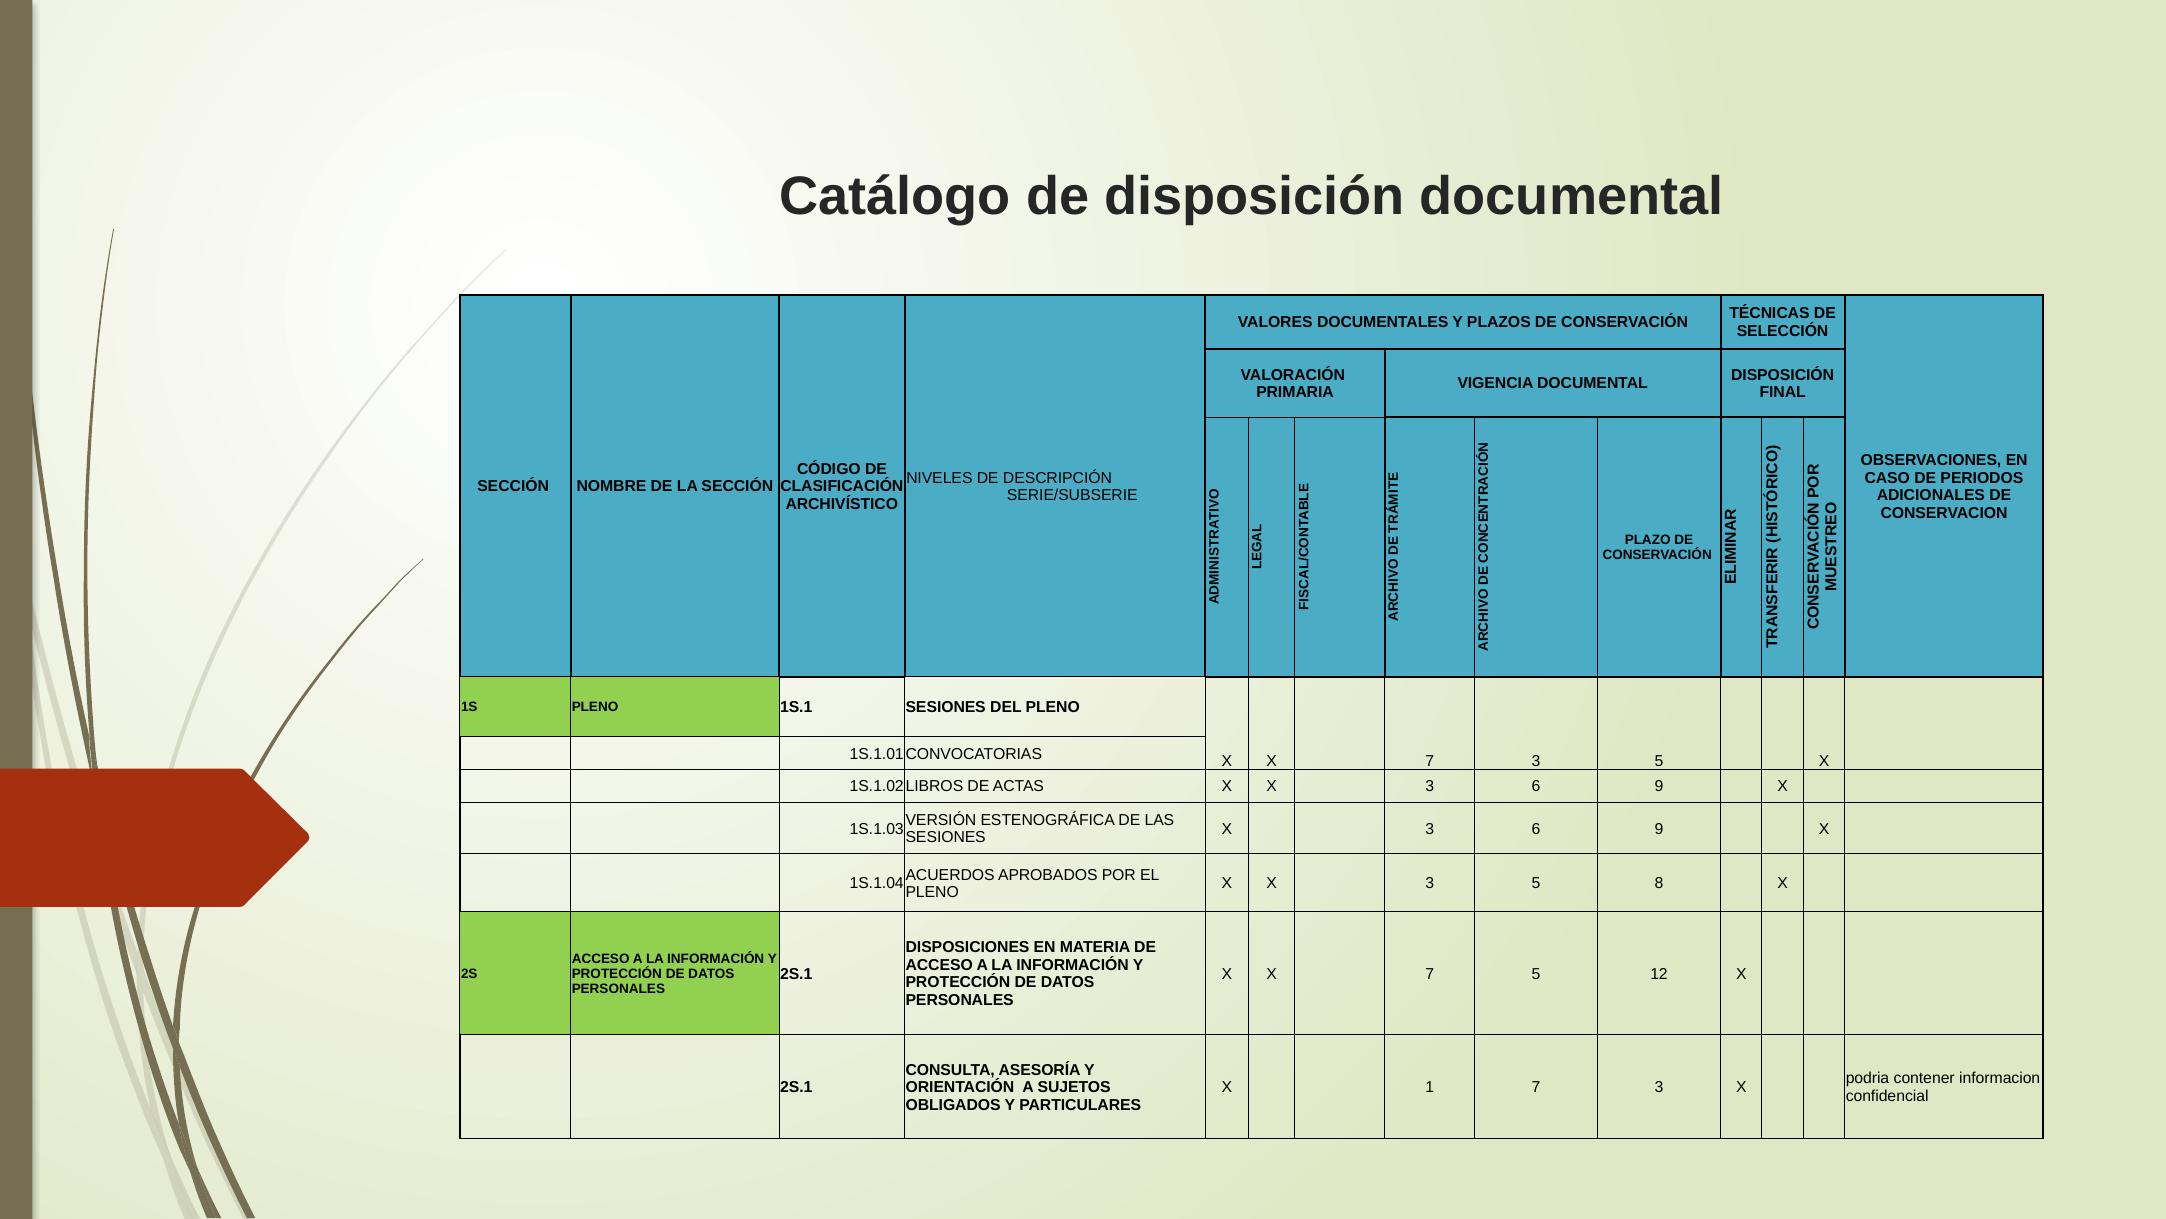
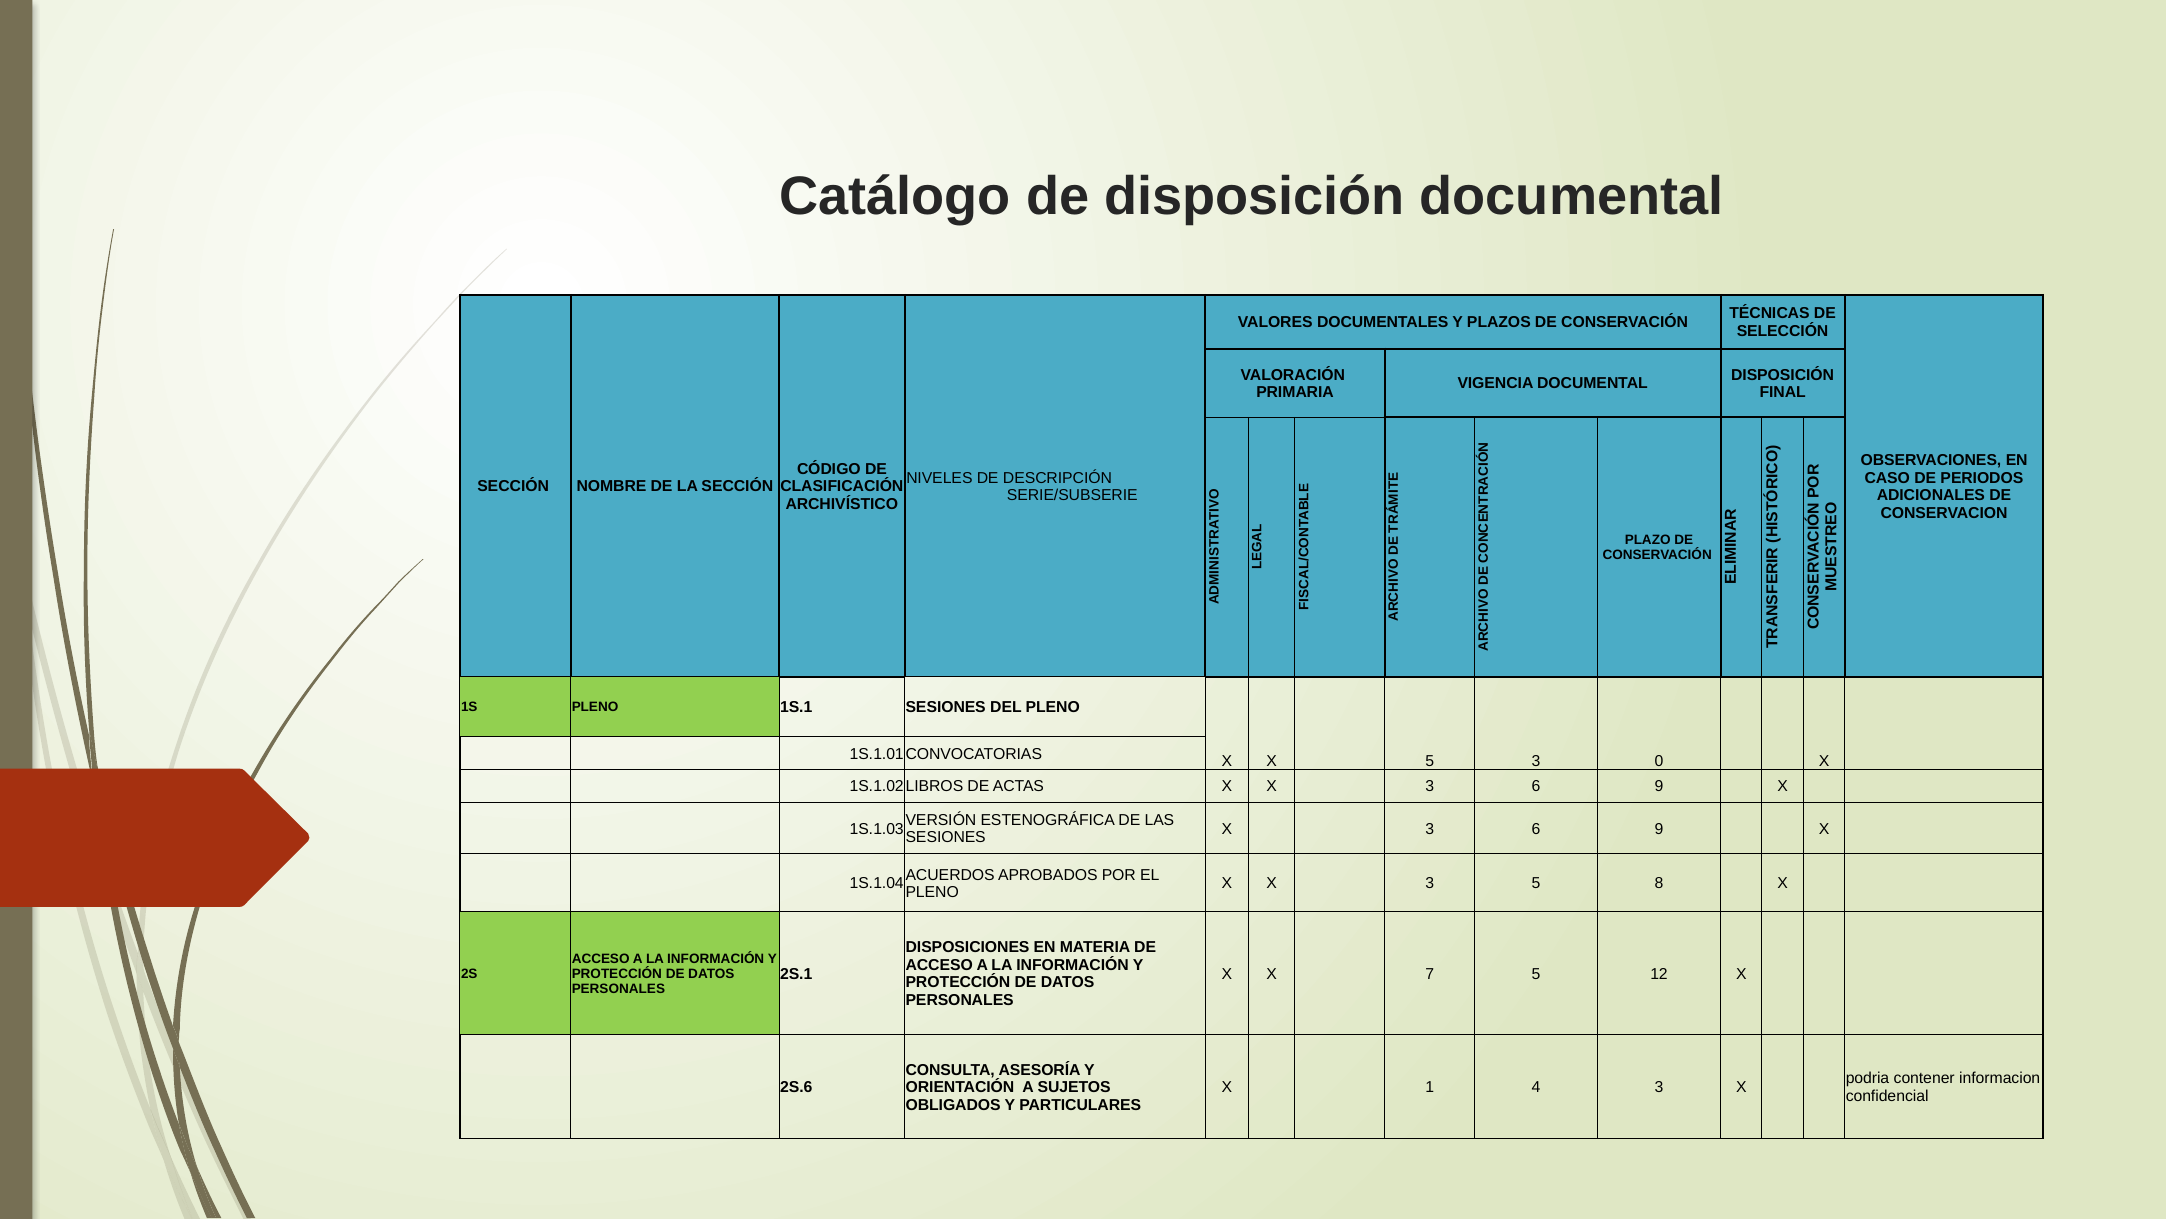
7: 7 -> 5 (1430, 761)
5: 5 -> 0 (1659, 761)
2S.1: 2S.1 -> 2S.6 (796, 1087)
1 7: 7 -> 4 (1536, 1087)
